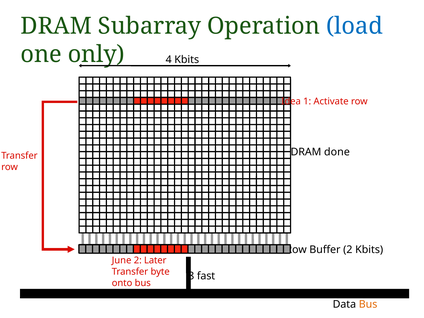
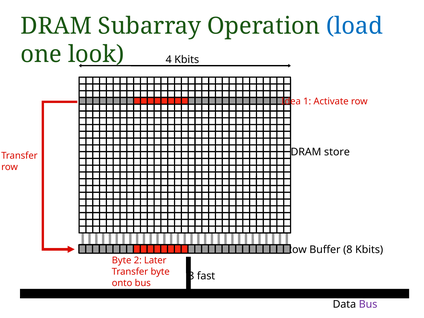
only: only -> look (96, 54)
done: done -> store (337, 152)
Buffer 2: 2 -> 8 (348, 250)
June: June -> Byte (122, 260)
Bus colour: orange -> purple (368, 304)
